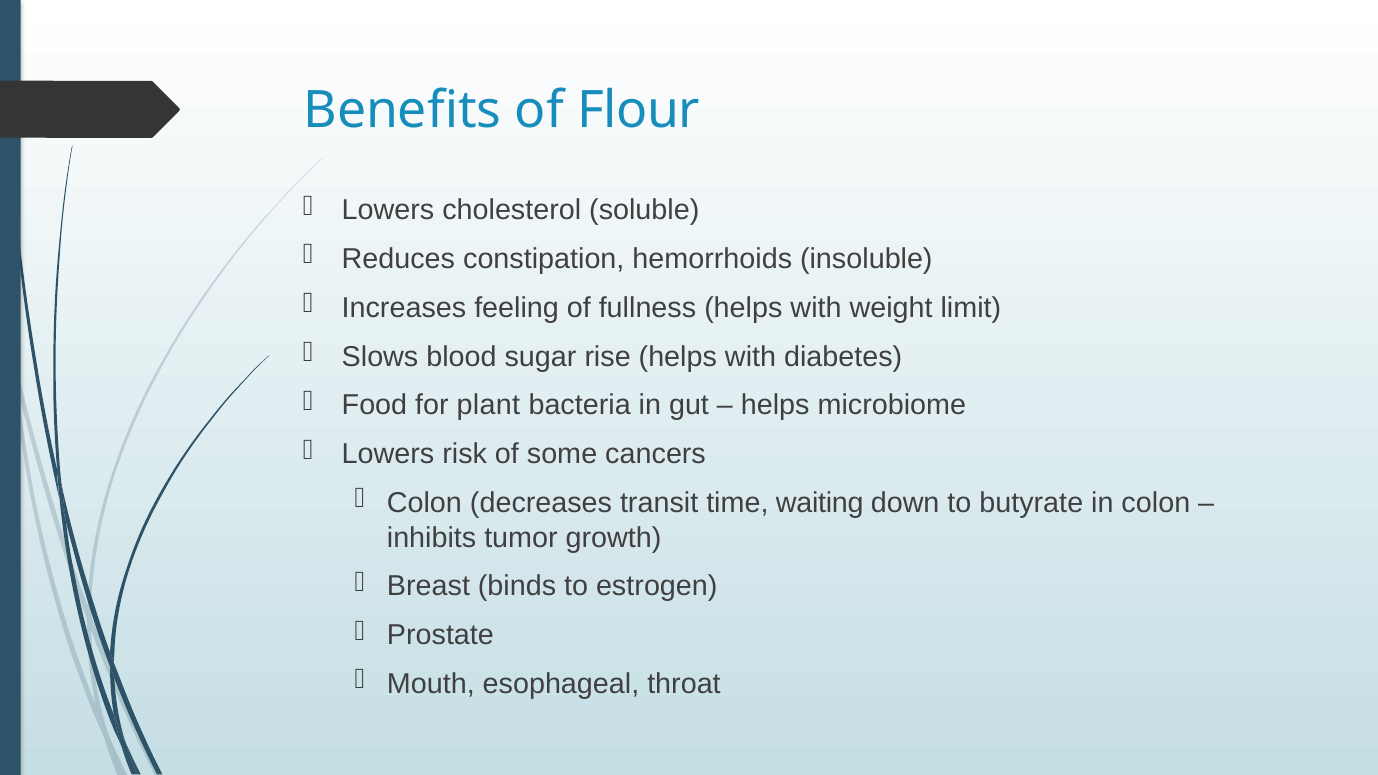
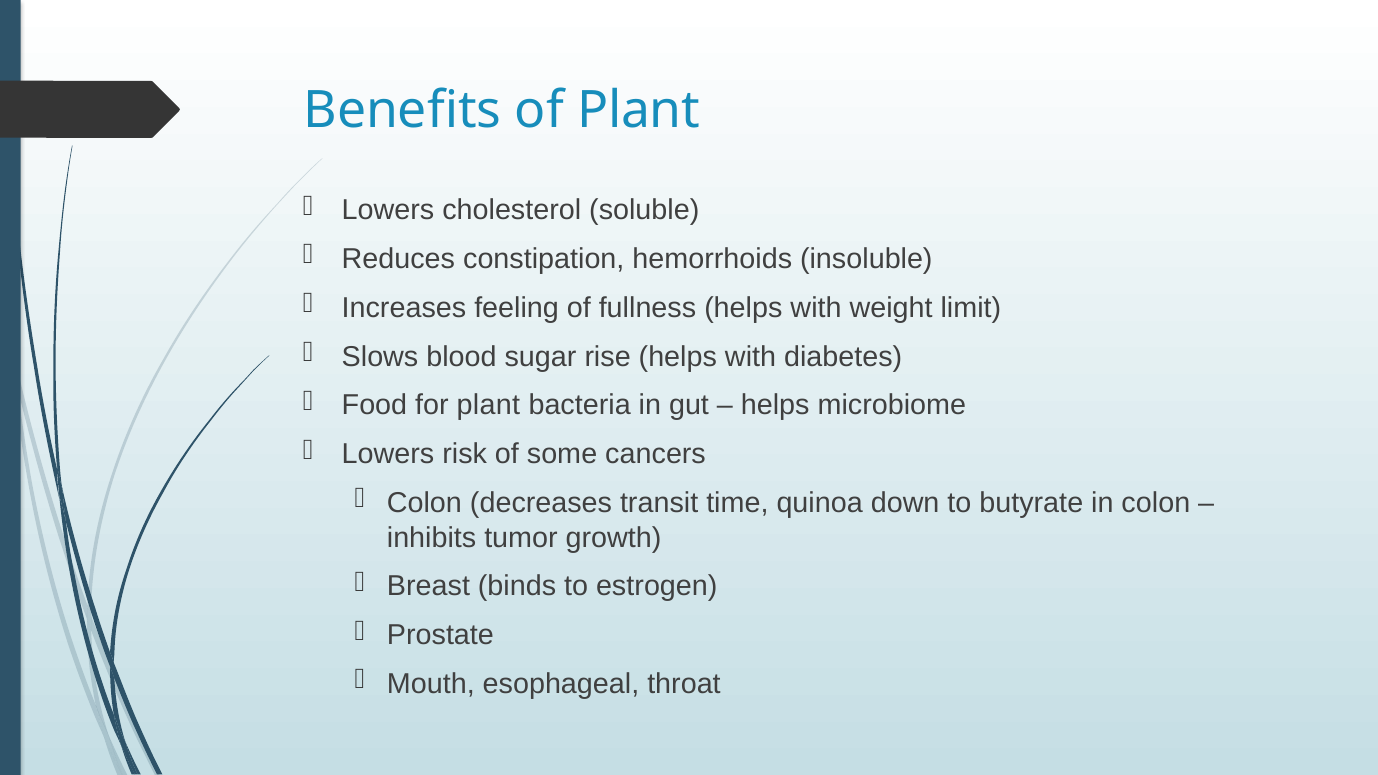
of Flour: Flour -> Plant (639, 110)
waiting: waiting -> quinoa (820, 503)
